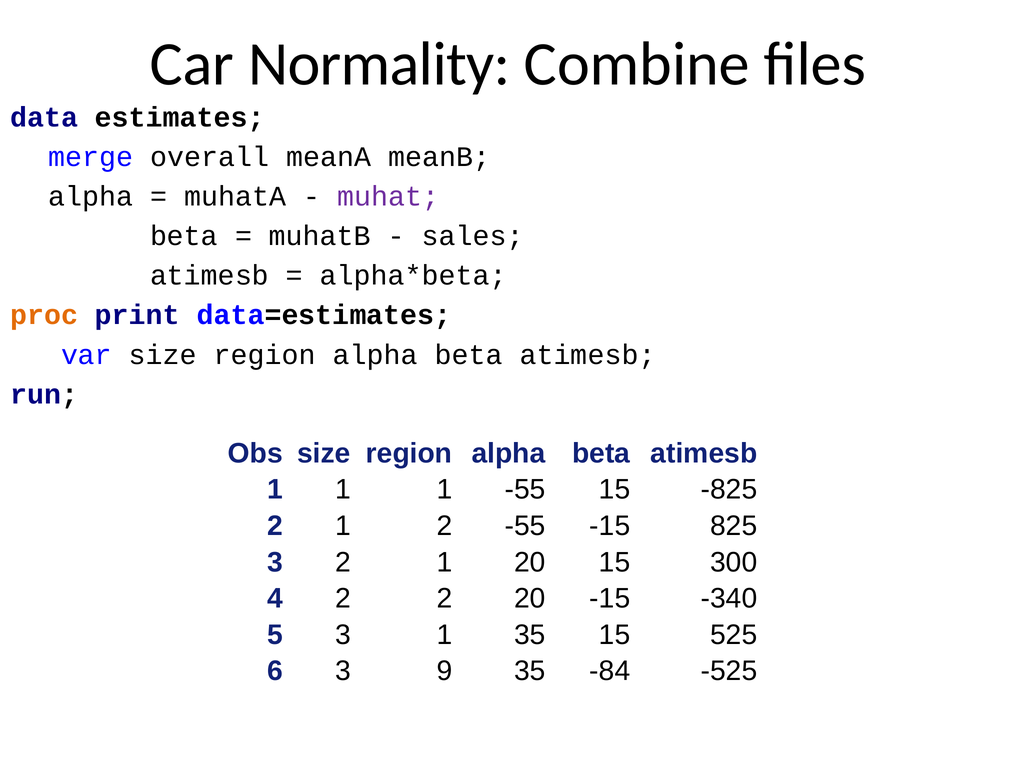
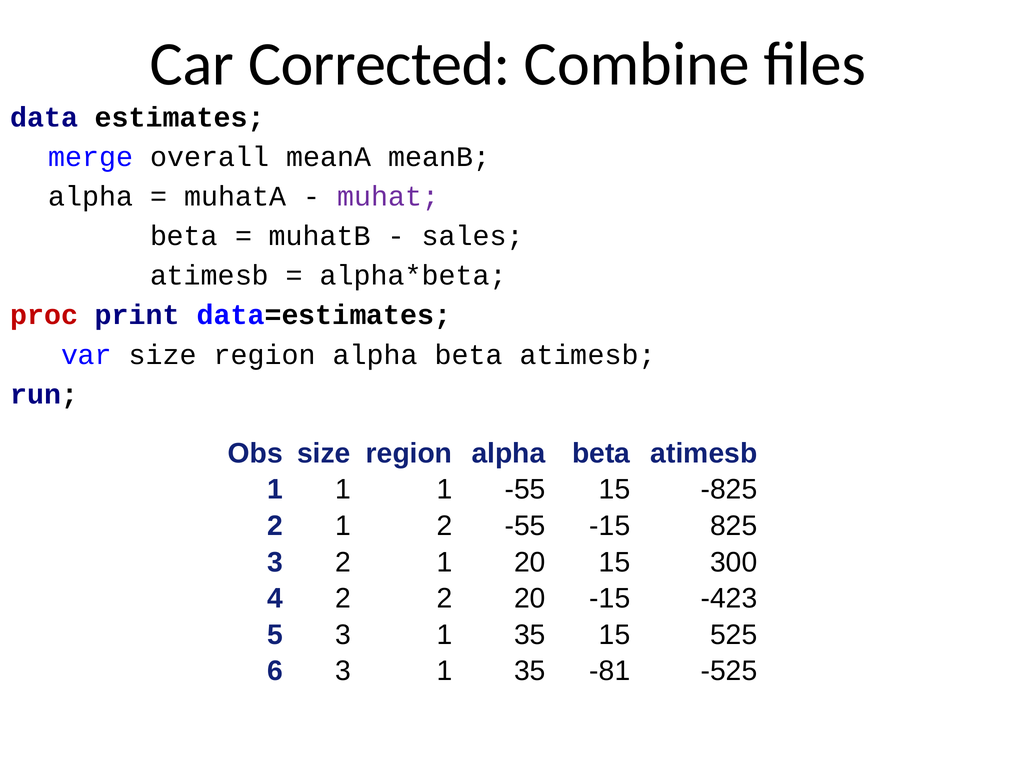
Normality: Normality -> Corrected (379, 64)
proc colour: orange -> red (44, 315)
-340: -340 -> -423 (729, 598)
6 3 9: 9 -> 1 (445, 671)
-84: -84 -> -81 (610, 671)
